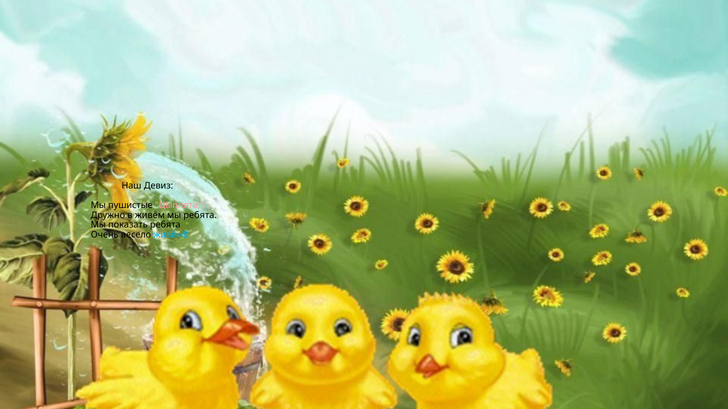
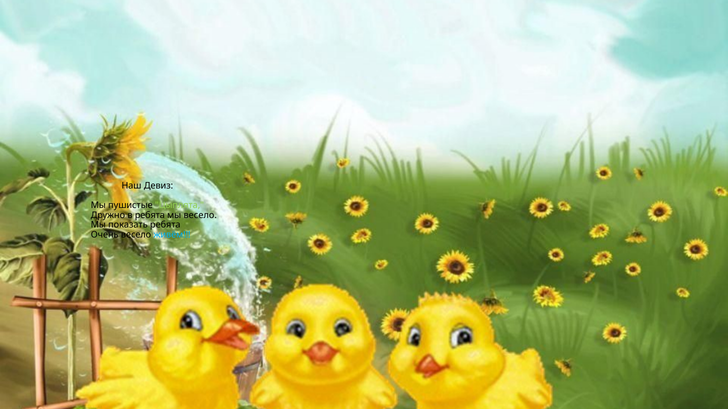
Цыплята colour: pink -> light green (180, 205)
в живём: живём -> ребята (150, 215)
мы ребята: ребята -> весело (200, 215)
